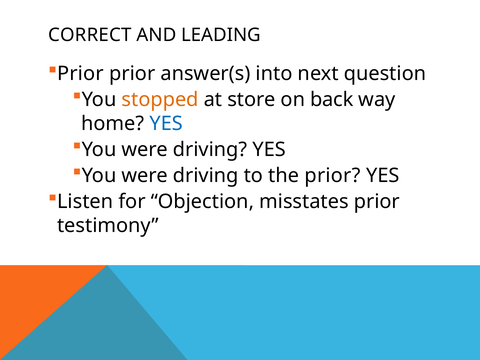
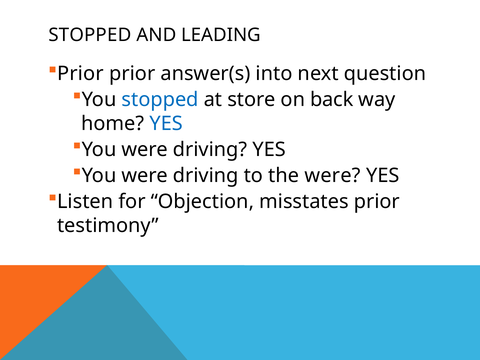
CORRECT: CORRECT -> STOPPED (90, 35)
stopped colour: orange -> blue (160, 100)
the prior: prior -> were (333, 176)
